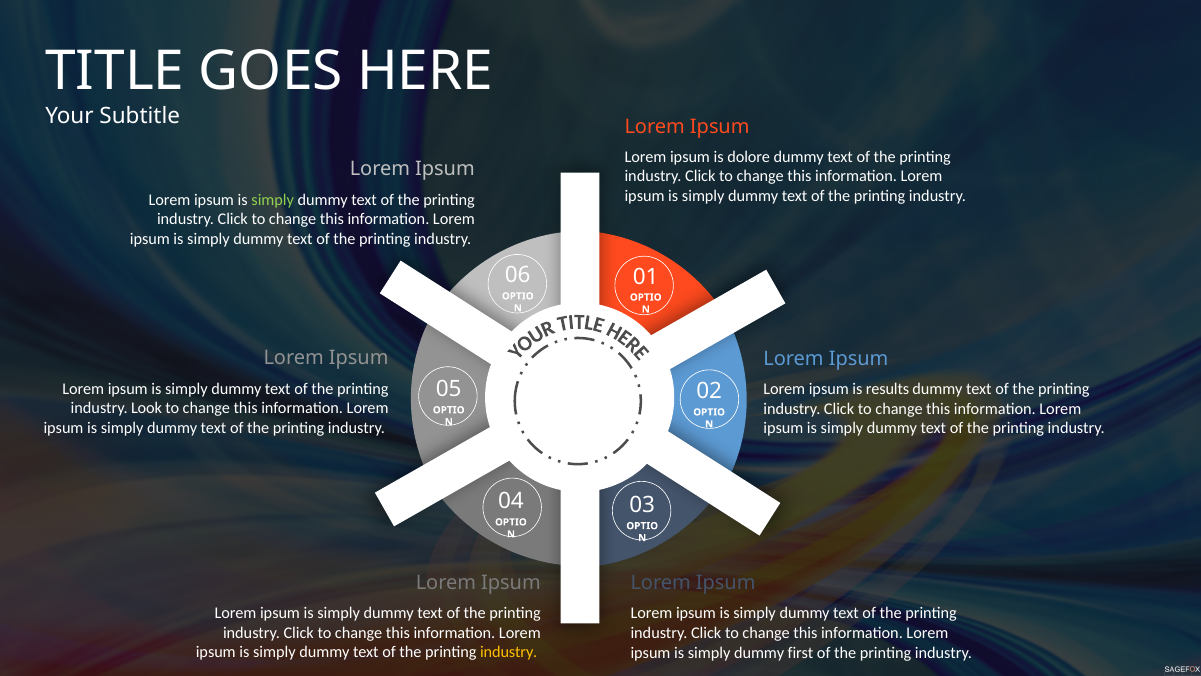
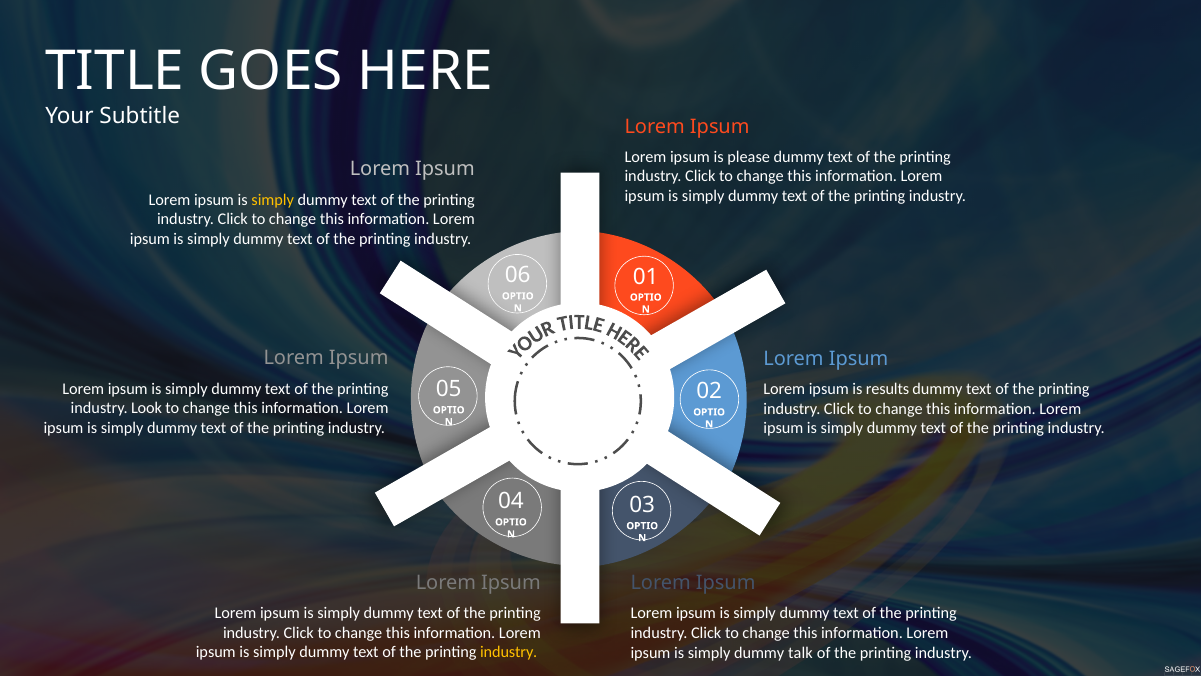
dolore: dolore -> please (749, 157)
simply colour: light green -> yellow (273, 200)
first: first -> talk (800, 652)
